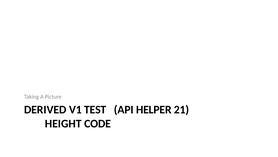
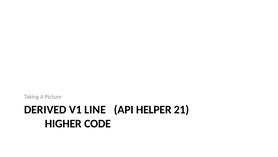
TEST: TEST -> LINE (95, 109)
HEIGHT: HEIGHT -> HIGHER (63, 123)
